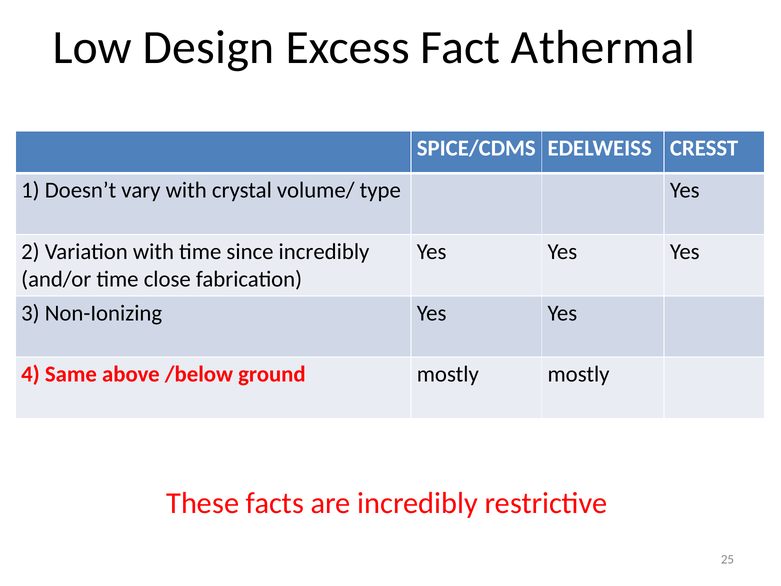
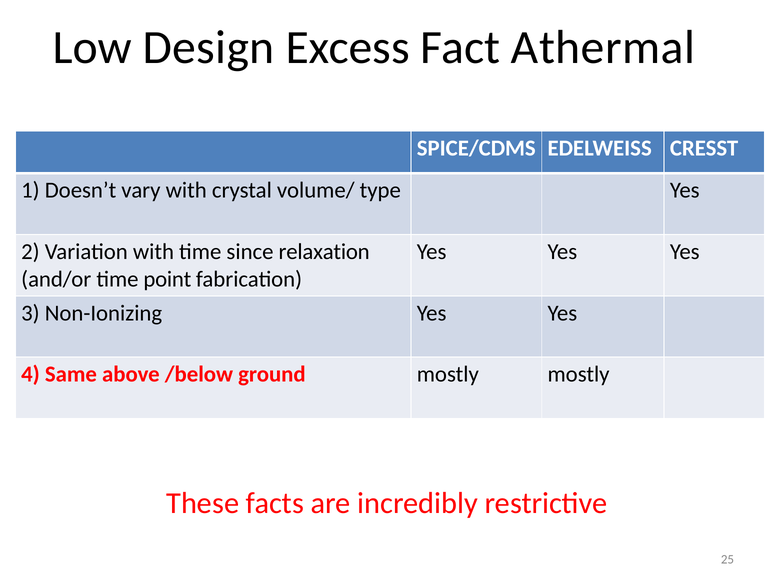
since incredibly: incredibly -> relaxation (324, 251)
close: close -> point (167, 279)
